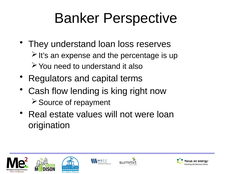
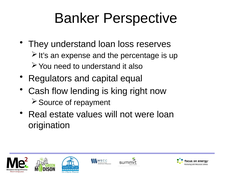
terms: terms -> equal (131, 78)
